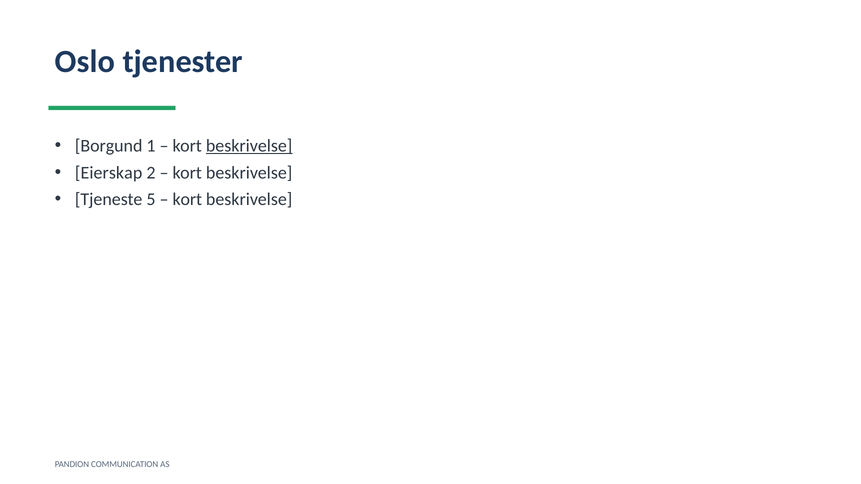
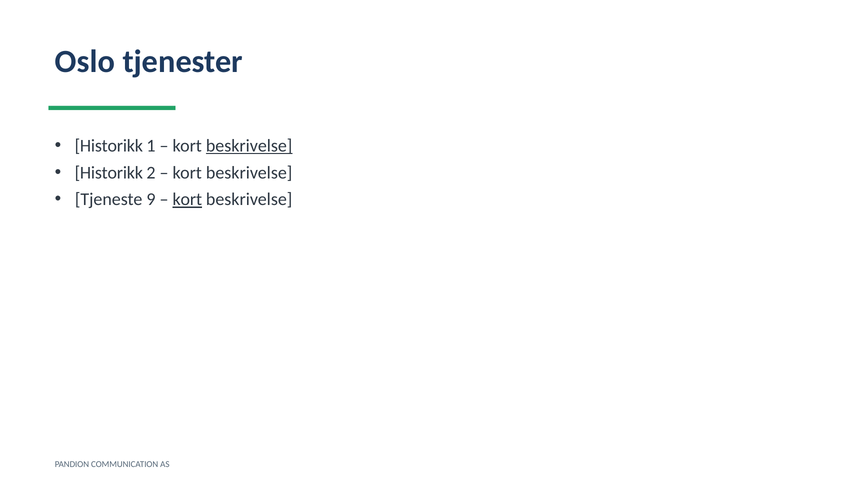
Borgund: Borgund -> Historikk (109, 146)
Eierskap: Eierskap -> Historikk (109, 173)
5: 5 -> 9 (151, 200)
kort underline: none -> present (187, 200)
